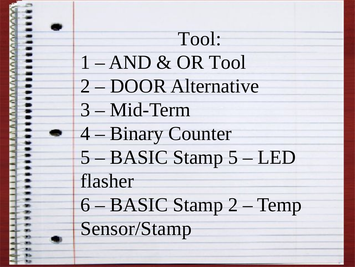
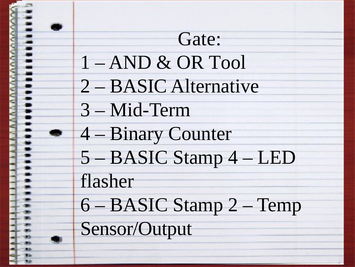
Tool: Tool -> Gate (200, 39)
DOOR: DOOR -> BASIC (138, 86)
Stamp 5: 5 -> 4 (233, 157)
Sensor/Stamp: Sensor/Stamp -> Sensor/Output (136, 228)
